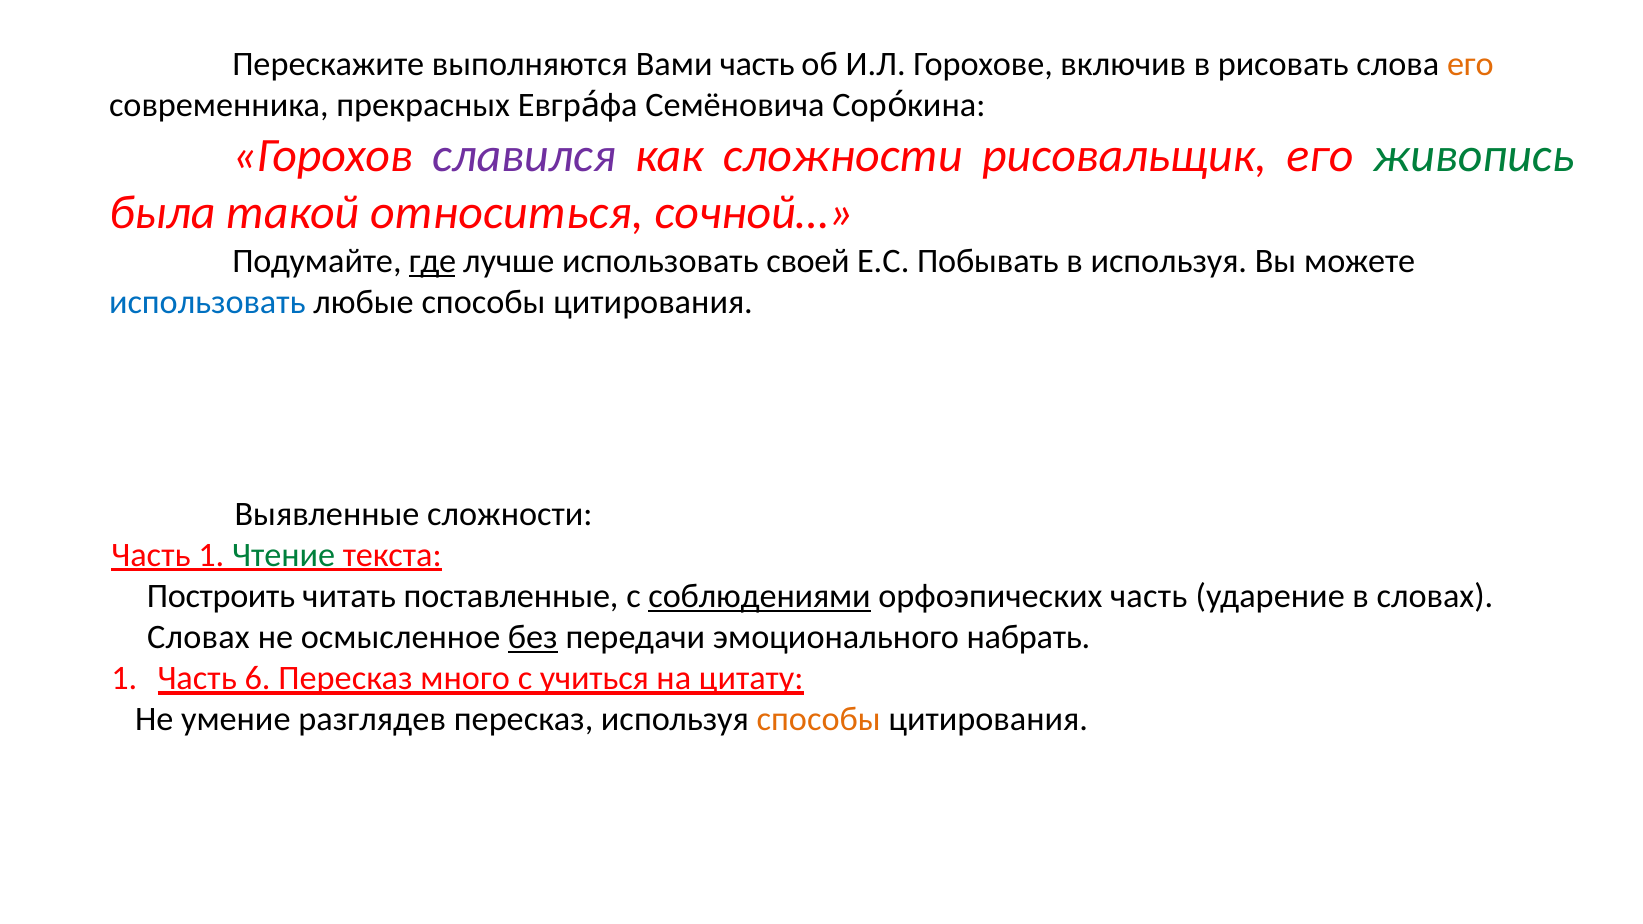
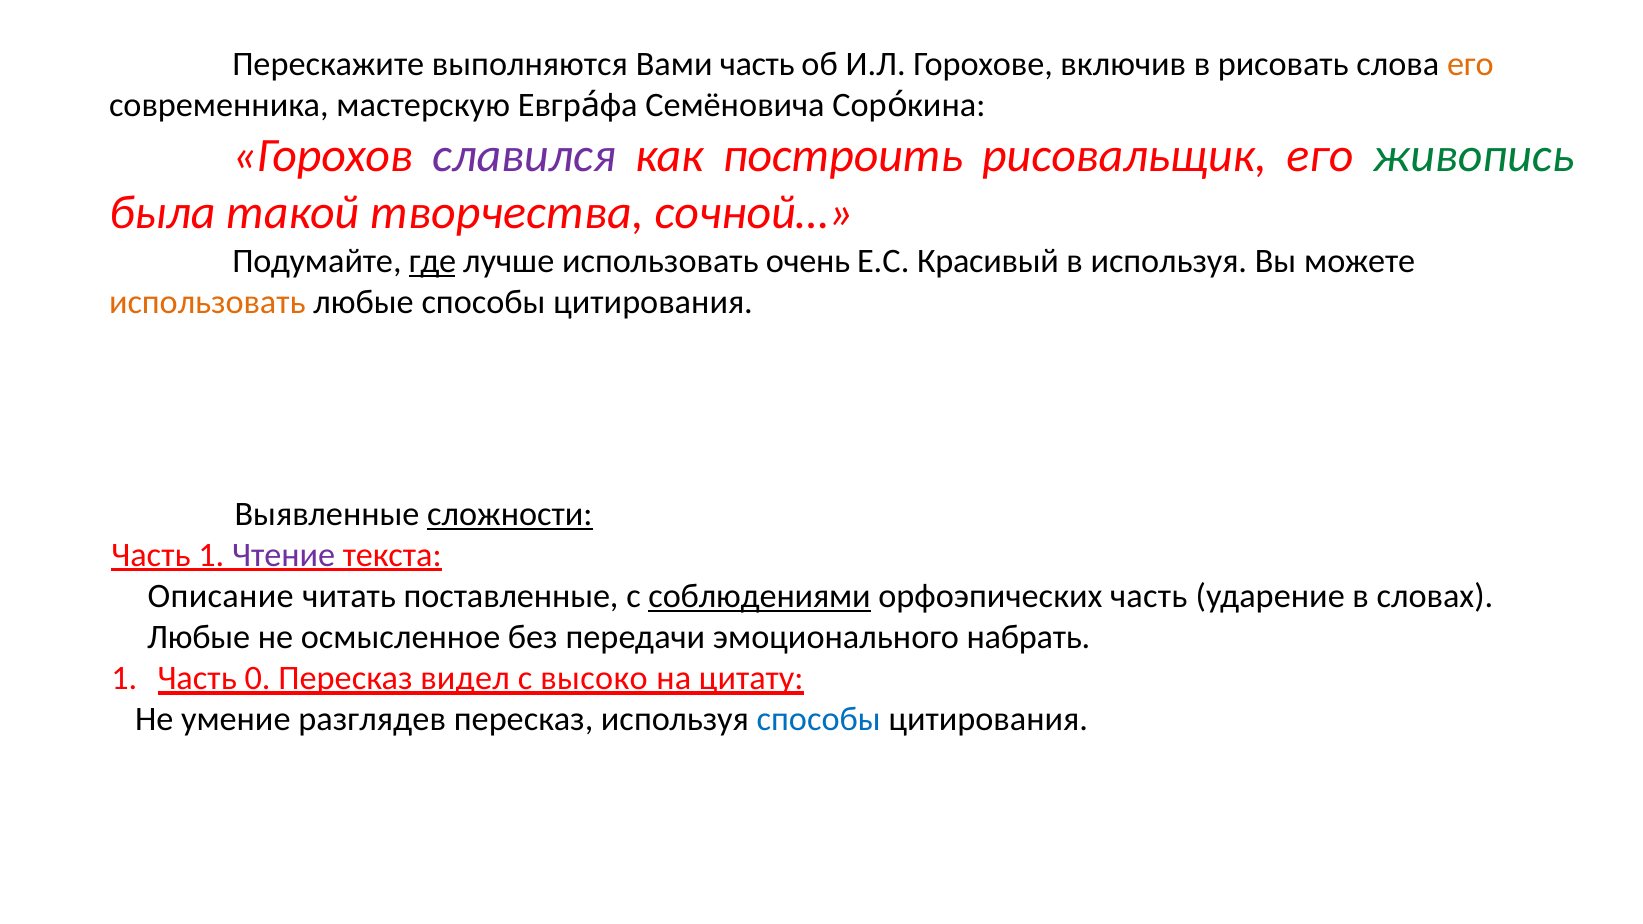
прекрасных: прекрасных -> мастерскую (423, 105)
как сложности: сложности -> построить (843, 155)
относиться: относиться -> творчества (507, 213)
своей: своей -> очень (808, 261)
Побывать: Побывать -> Красивый (988, 261)
использовать colour: blue -> orange (207, 302)
сложности underline: none -> present (510, 514)
Чтение colour: green -> purple (284, 555)
Построить: Построить -> Описание (221, 596)
Словах: Словах -> Любые (199, 637)
без underline: present -> none (533, 637)
6: 6 -> 0 (258, 678)
много: много -> видел (465, 678)
учиться: учиться -> высоко (594, 678)
способы colour: orange -> blue (819, 719)
